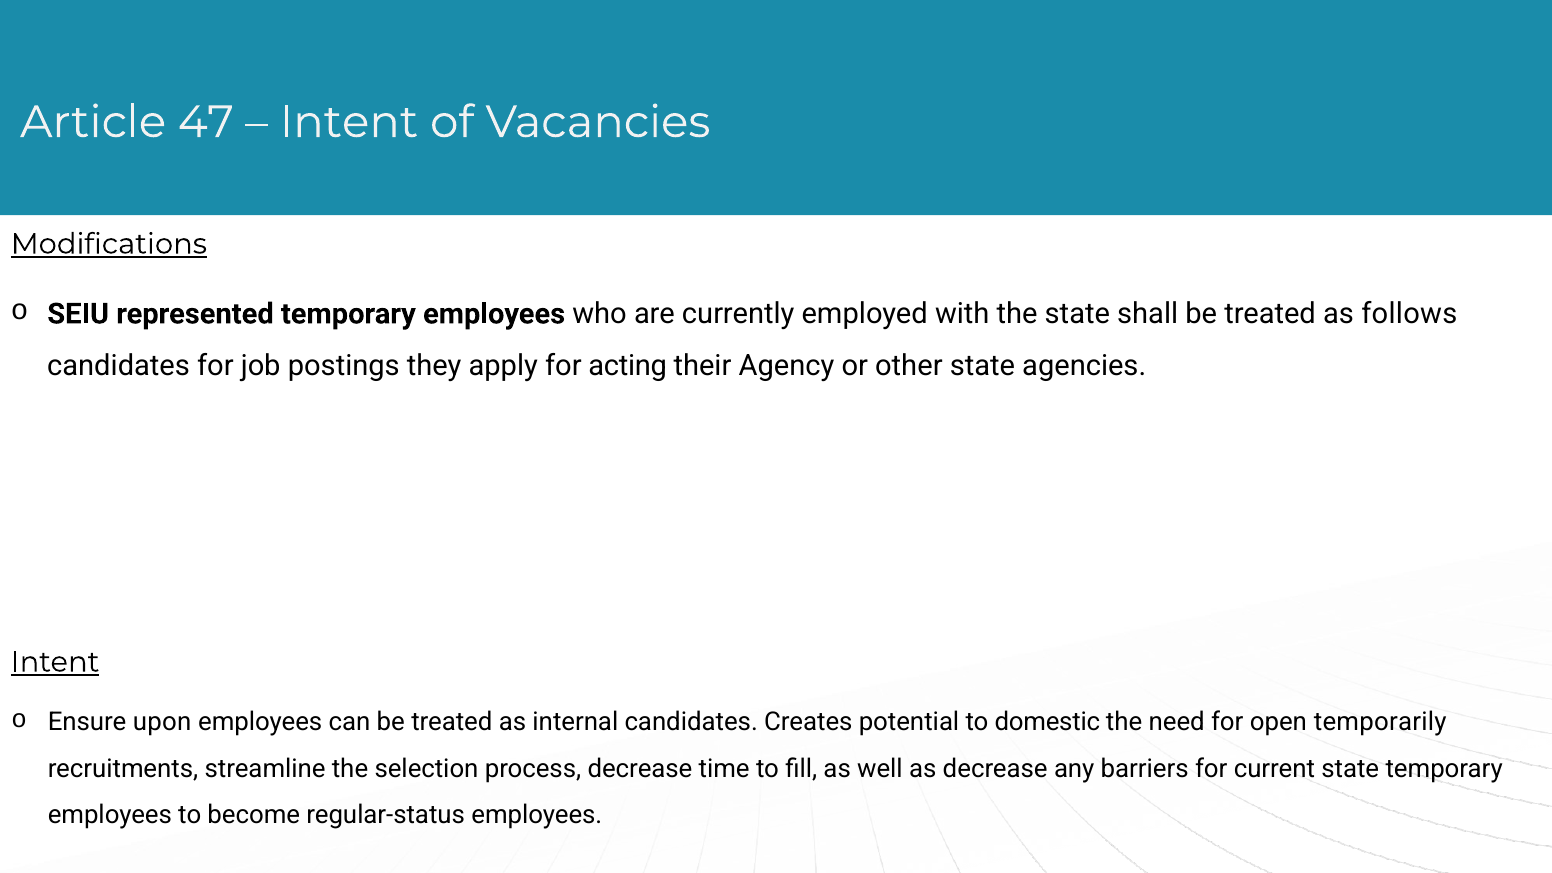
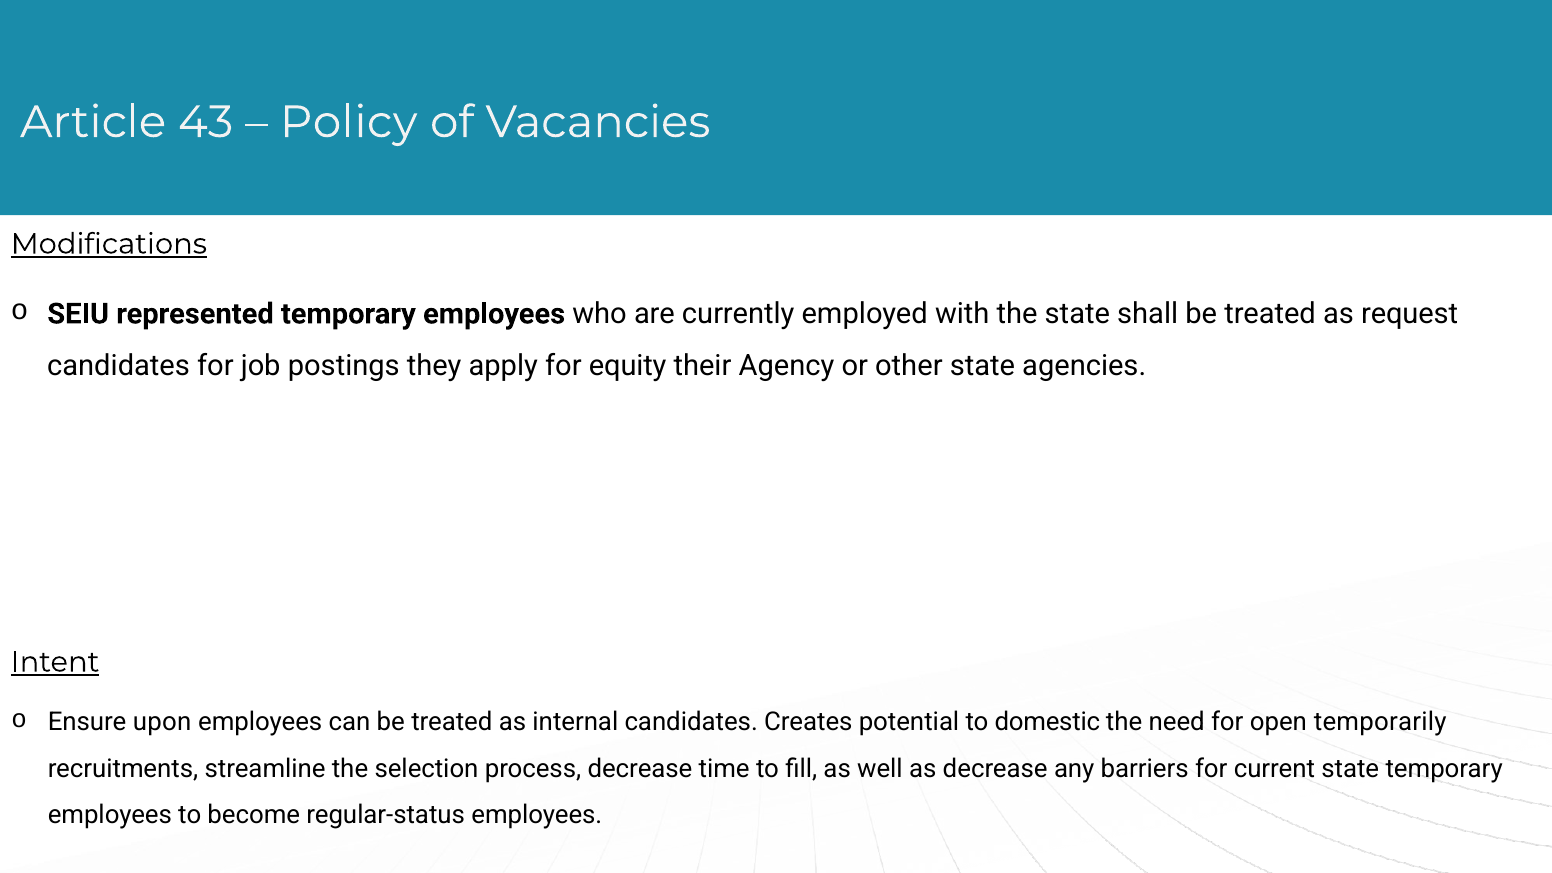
47: 47 -> 43 (206, 122)
Intent: Intent -> Policy (349, 122)
follows: follows -> request (1410, 314)
acting: acting -> equity (628, 366)
